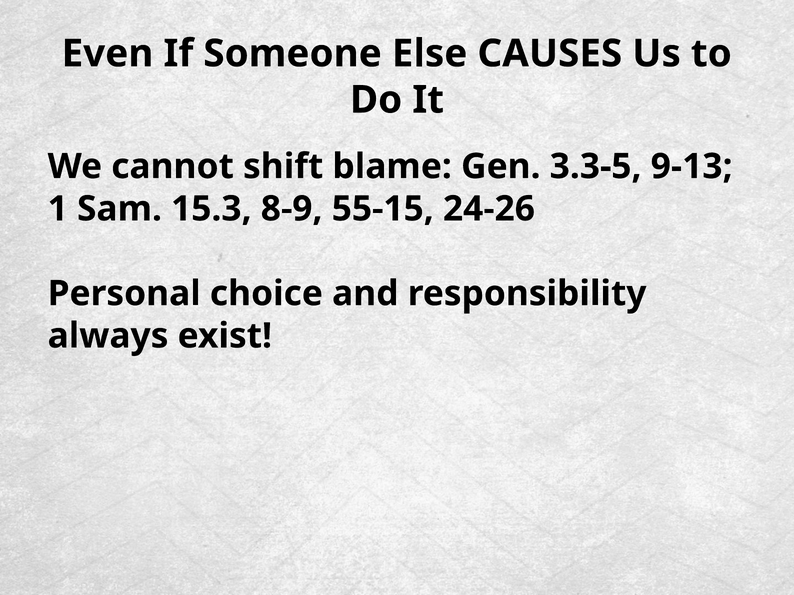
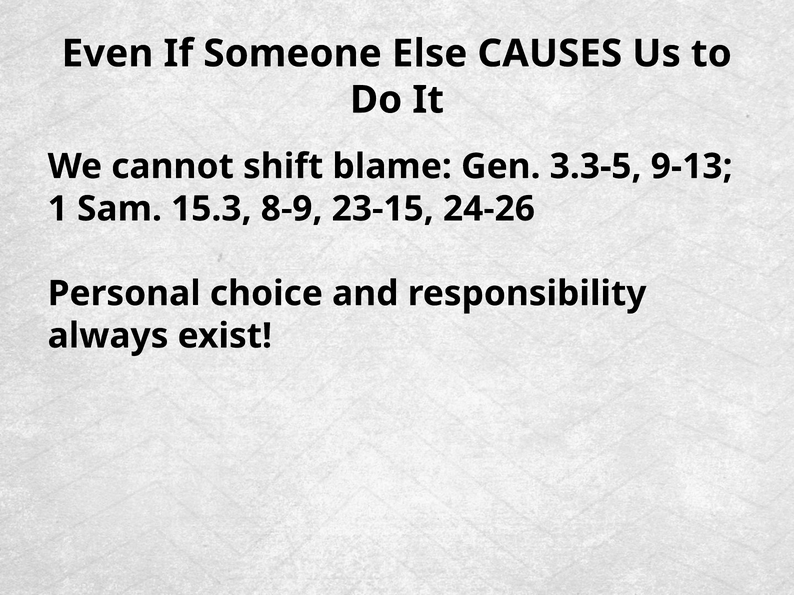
55-15: 55-15 -> 23-15 (383, 209)
